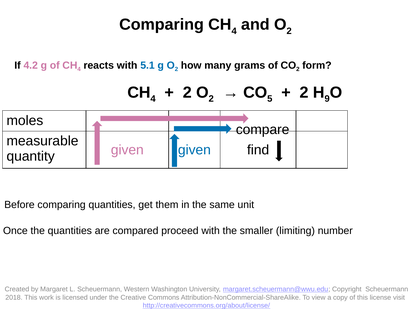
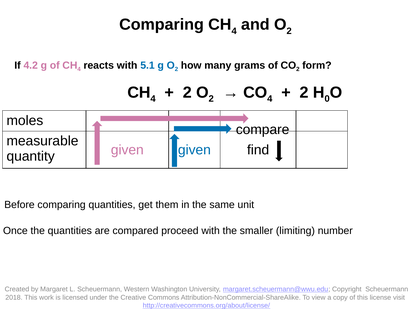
5: 5 -> 4 (270, 99)
9: 9 -> 0 (327, 99)
